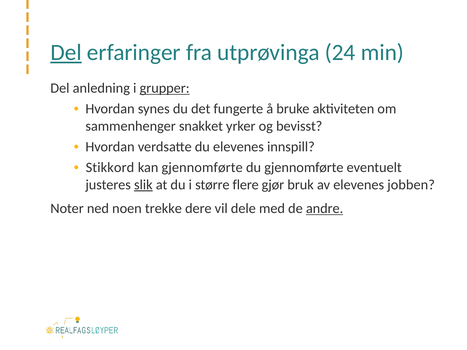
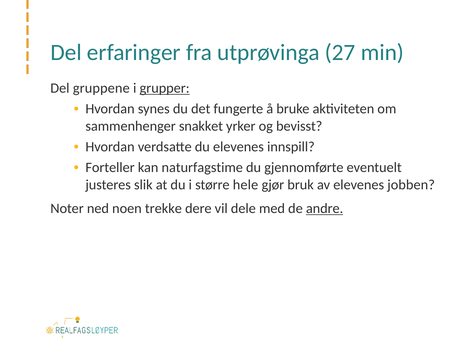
Del underline: present -> none (66, 52)
24: 24 -> 27 (340, 52)
anledning: anledning -> gruppene (101, 88)
Stikkord: Stikkord -> Forteller (110, 167)
kan gjennomførte: gjennomførte -> naturfagstime (202, 167)
slik underline: present -> none (143, 185)
flere: flere -> hele (246, 185)
